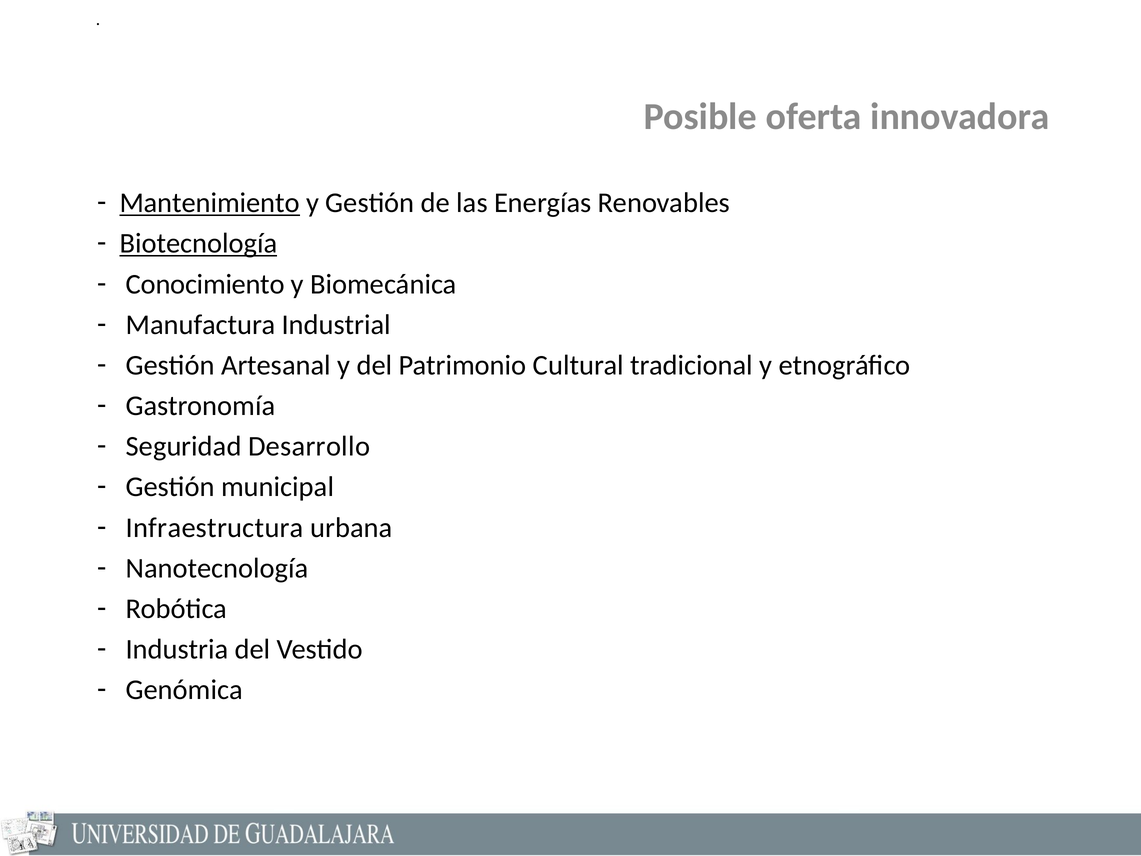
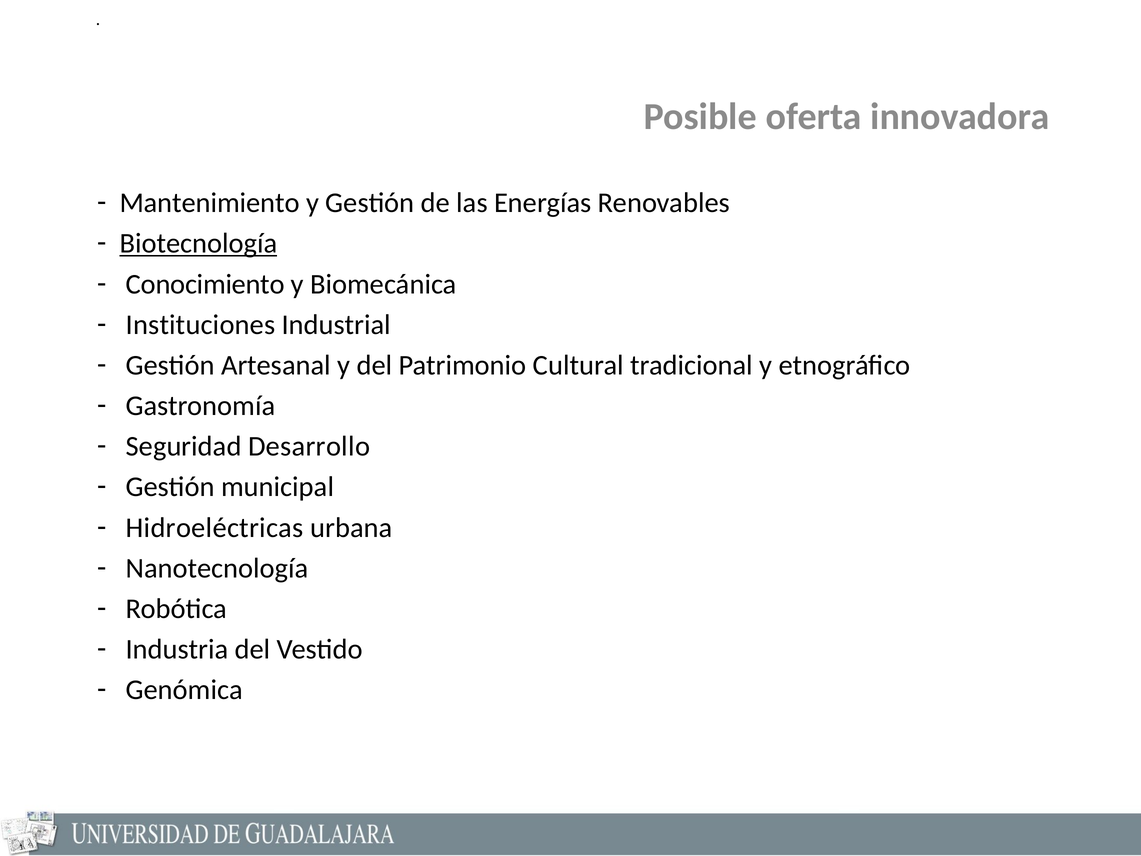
Mantenimiento underline: present -> none (210, 203)
Manufactura: Manufactura -> Instituciones (201, 325)
Infraestructura: Infraestructura -> Hidroeléctricas (215, 527)
